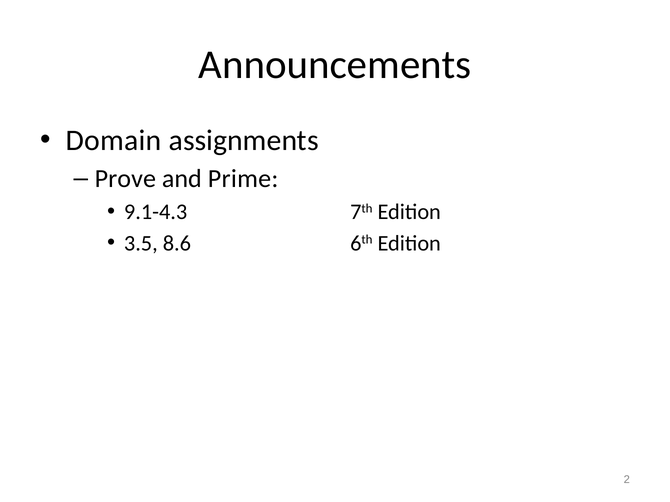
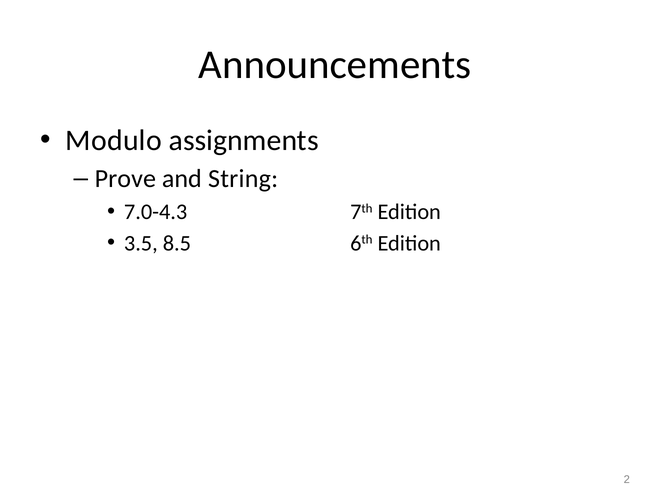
Domain: Domain -> Modulo (114, 141)
Prime: Prime -> String (243, 179)
9.1-4.3: 9.1-4.3 -> 7.0-4.3 (156, 212)
8.6: 8.6 -> 8.5 (177, 244)
